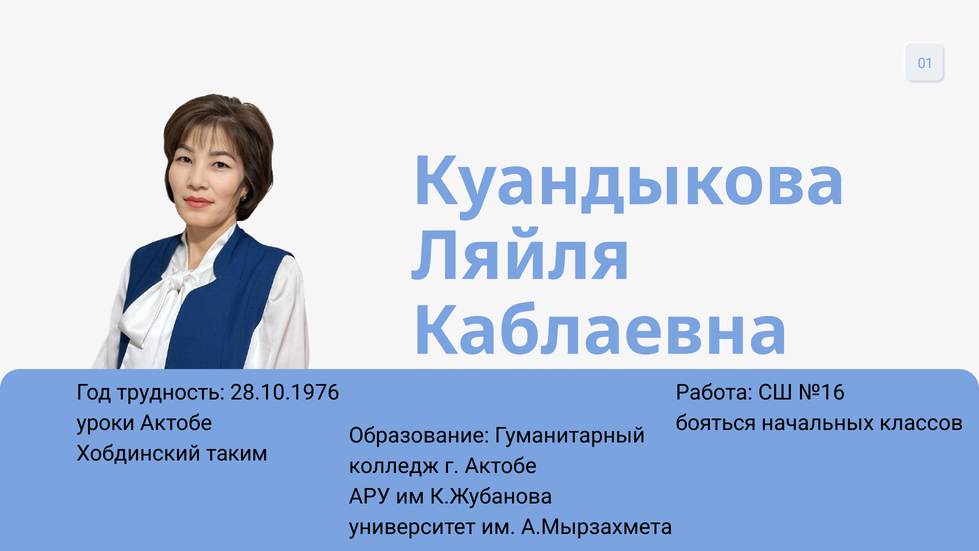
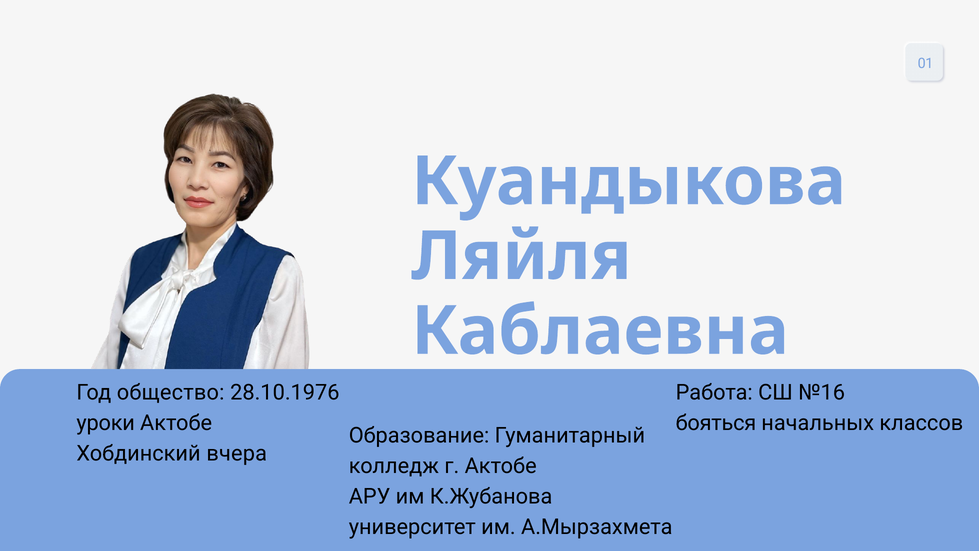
трудность: трудность -> общество (171, 393)
таким: таким -> вчера (237, 453)
